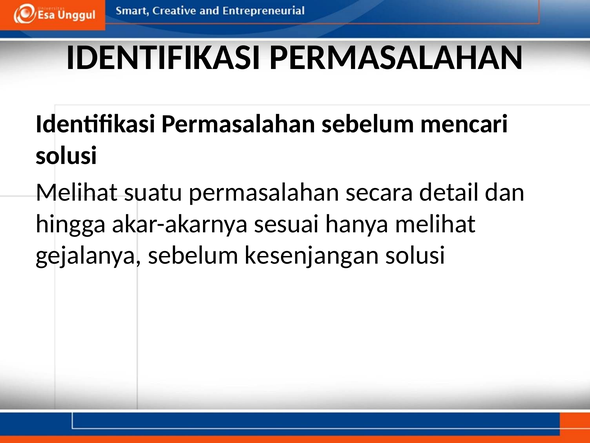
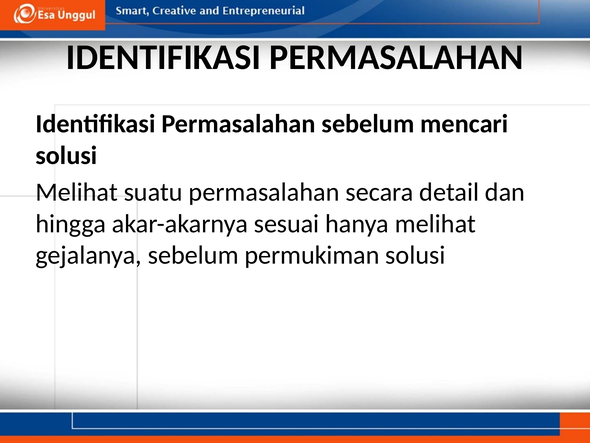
kesenjangan: kesenjangan -> permukiman (312, 255)
